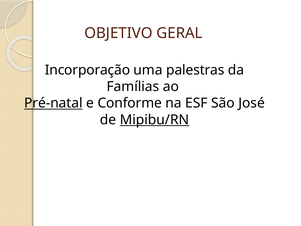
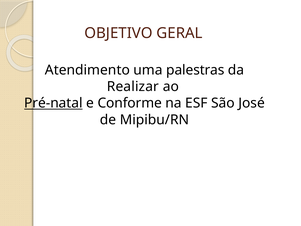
Incorporação: Incorporação -> Atendimento (87, 70)
Famílias: Famílias -> Realizar (133, 86)
Mipibu/RN underline: present -> none (154, 120)
